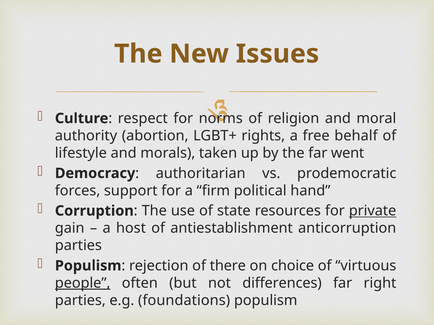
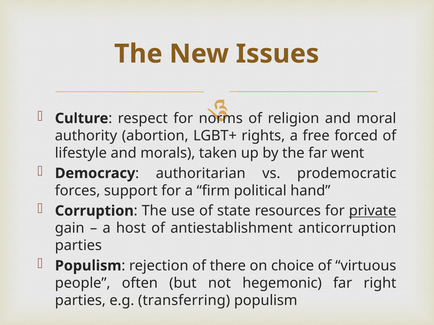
behalf: behalf -> forced (356, 136)
people underline: present -> none (83, 283)
differences: differences -> hegemonic (282, 283)
foundations: foundations -> transferring (184, 301)
